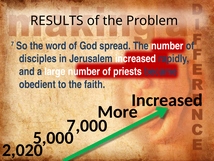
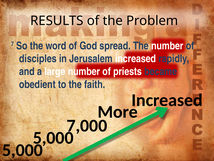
2,020: 2,020 -> 5,000 (22, 150)
